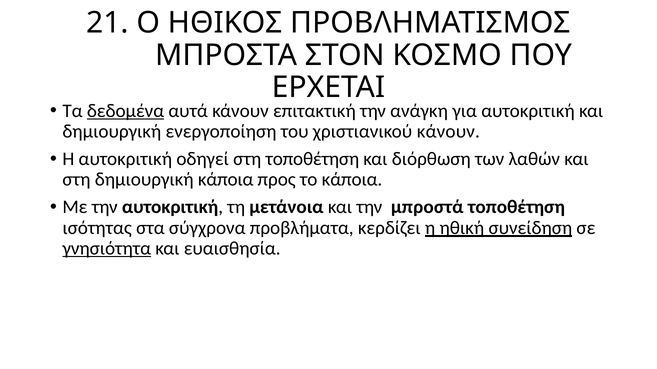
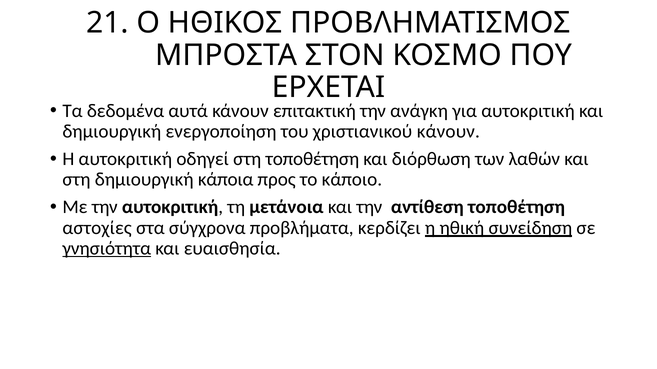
δεδομένα underline: present -> none (126, 111)
το κάποια: κάποια -> κάποιο (352, 180)
μπροστά: μπροστά -> αντίθεση (427, 207)
ισότητας: ισότητας -> αστοχίες (97, 228)
